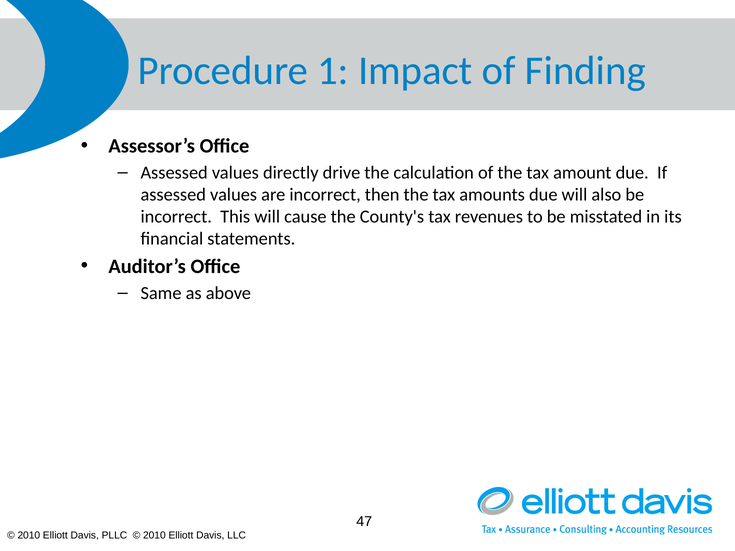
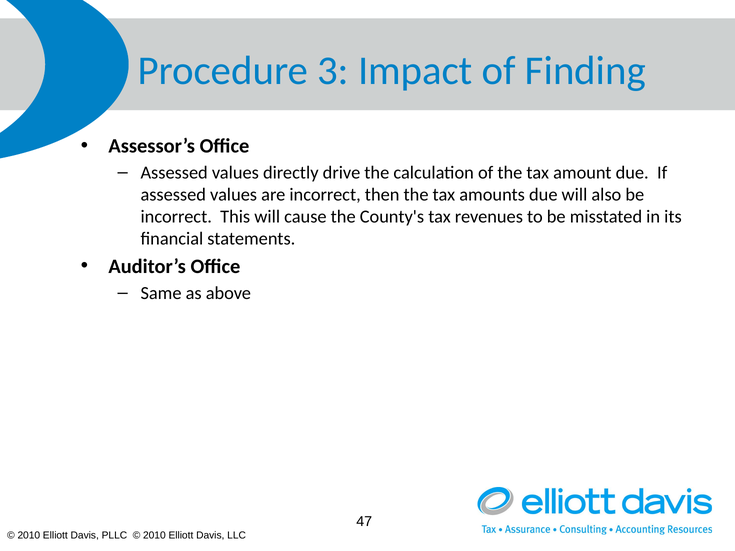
1: 1 -> 3 (333, 71)
